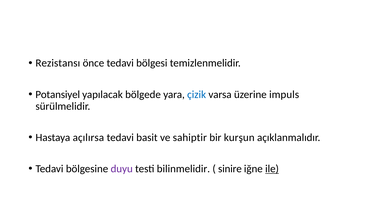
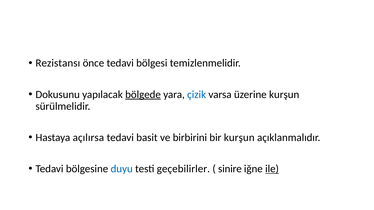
Potansiyel: Potansiyel -> Dokusunu (58, 95)
bölgede underline: none -> present (143, 95)
üzerine impuls: impuls -> kurşun (284, 95)
sahiptir: sahiptir -> birbirini (190, 138)
duyu colour: purple -> blue (122, 169)
bilinmelidir: bilinmelidir -> geçebilirler (183, 169)
